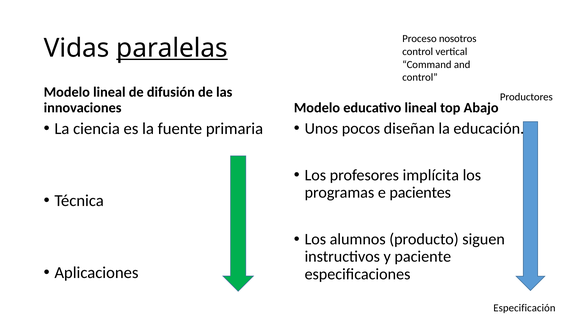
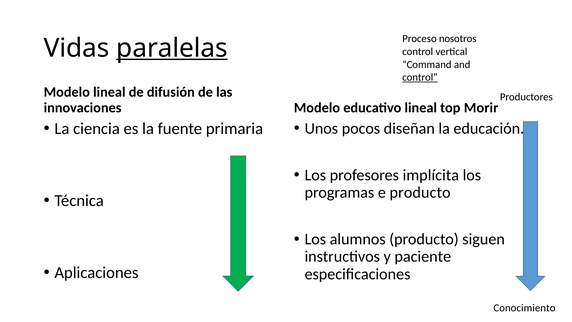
control underline: none -> present (420, 77)
Abajo: Abajo -> Morir (481, 108)
e pacientes: pacientes -> producto (420, 192)
Especificación: Especificación -> Conocimiento (524, 308)
